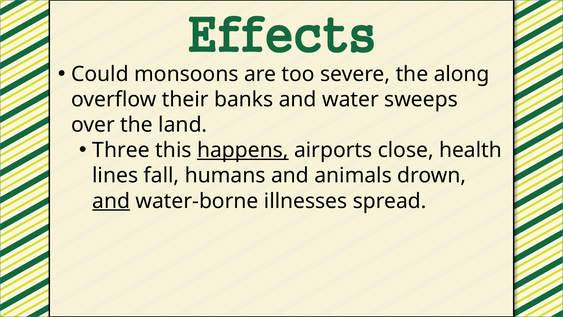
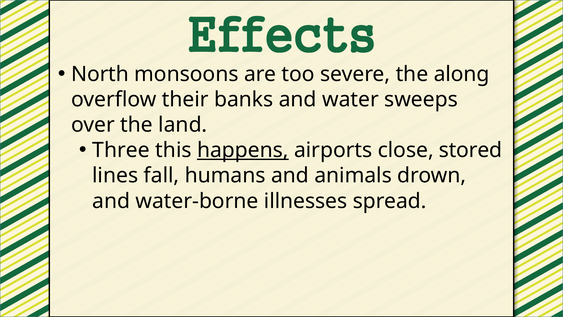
Could: Could -> North (100, 74)
health: health -> stored (471, 150)
and underline: present -> none (111, 201)
